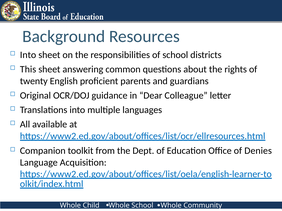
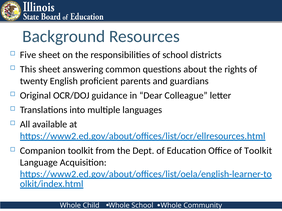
Into: Into -> Five (28, 55)
of Denies: Denies -> Toolkit (258, 151)
